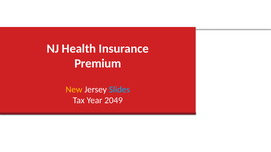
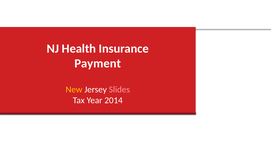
Premium: Premium -> Payment (98, 64)
Slides colour: light blue -> pink (119, 90)
2049: 2049 -> 2014 (114, 101)
